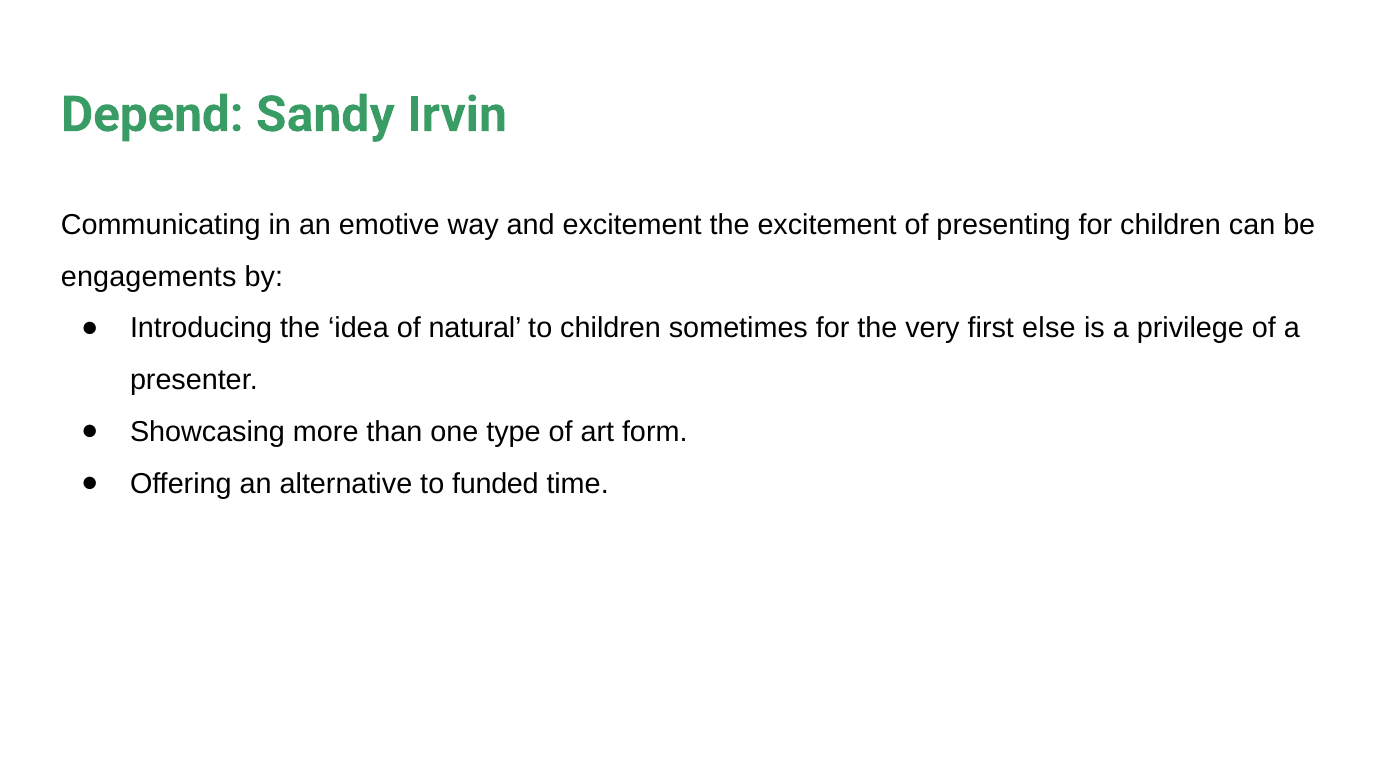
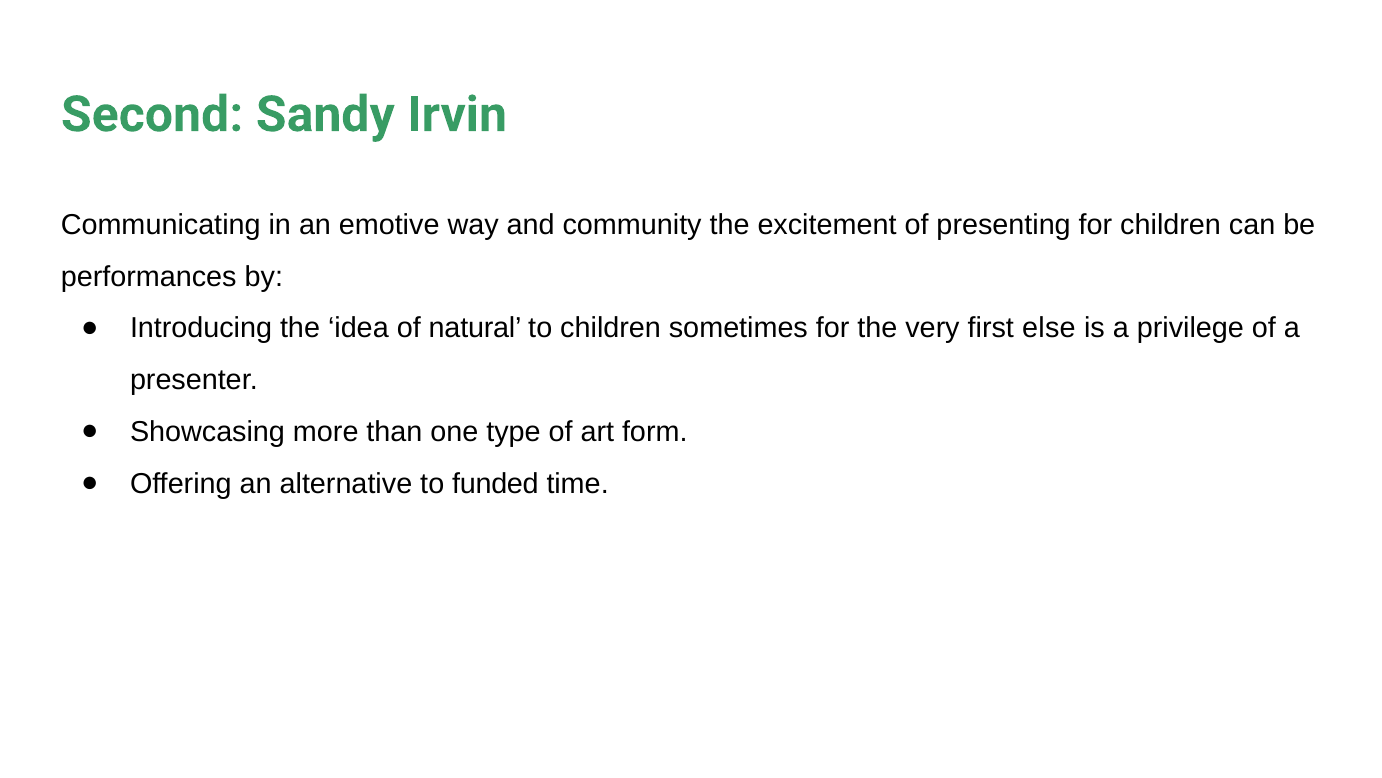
Depend: Depend -> Second (152, 115)
and excitement: excitement -> community (632, 225)
engagements: engagements -> performances (149, 276)
